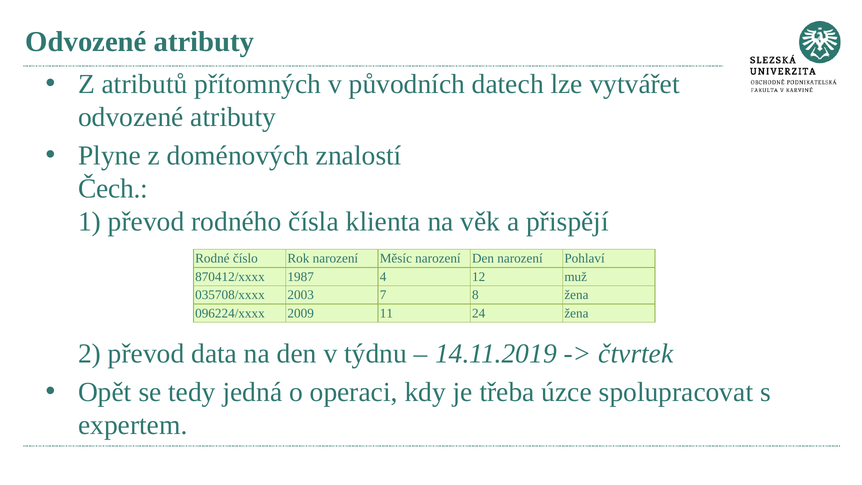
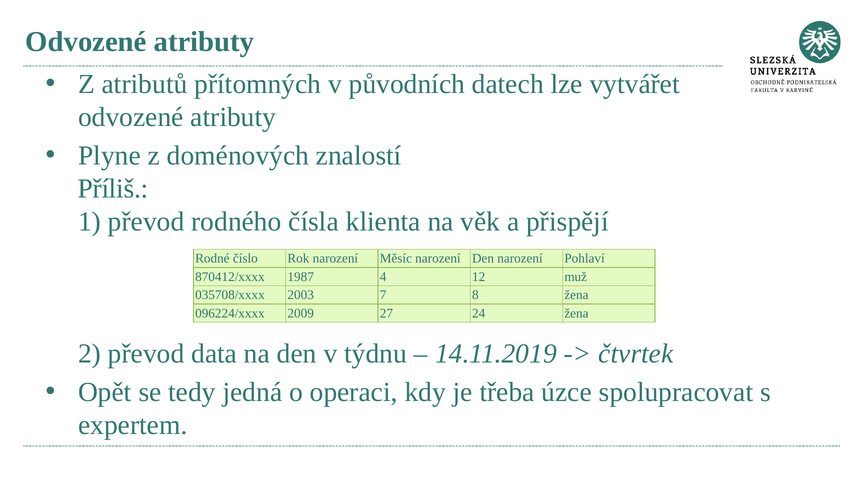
Čech: Čech -> Příliš (113, 188)
11: 11 -> 27 (386, 313)
